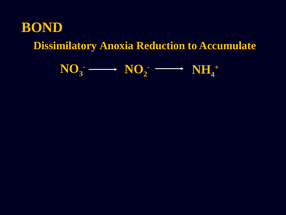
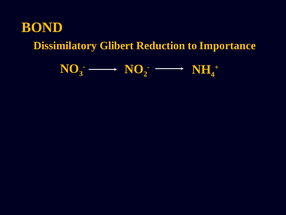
Anoxia: Anoxia -> Glibert (117, 46)
Accumulate: Accumulate -> Importance (228, 46)
